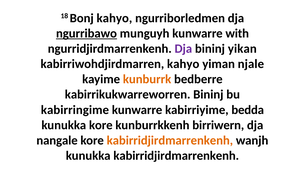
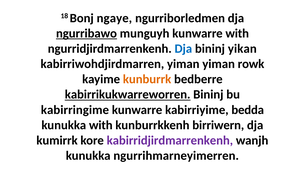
Bonj kahyo: kahyo -> ngaye (114, 18)
Dja colour: purple -> blue (183, 49)
kabirriwohdjirdmarren kahyo: kahyo -> yiman (183, 64)
njale: njale -> rowk (251, 64)
kabirrikukwarreworren underline: none -> present (128, 94)
kunukka kore: kore -> with (101, 125)
nangale: nangale -> kumirrk (57, 140)
kabirridjirdmarrenkenh colour: orange -> purple (170, 140)
kunukka kabirridjirdmarrenkenh: kabirridjirdmarrenkenh -> ngurrihmarneyimerren (176, 155)
